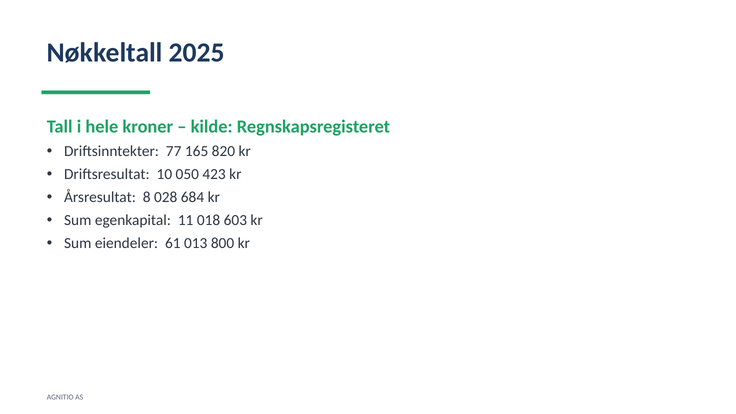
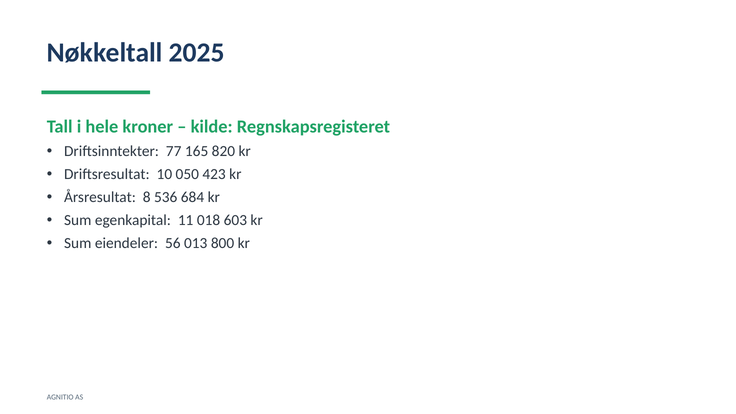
028: 028 -> 536 (166, 197)
61: 61 -> 56 (173, 243)
